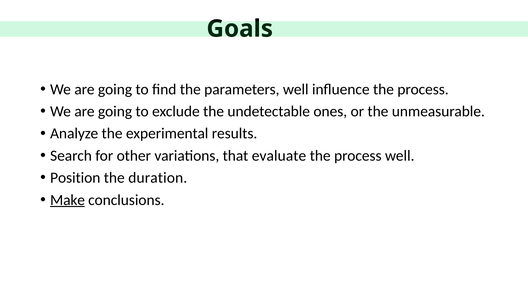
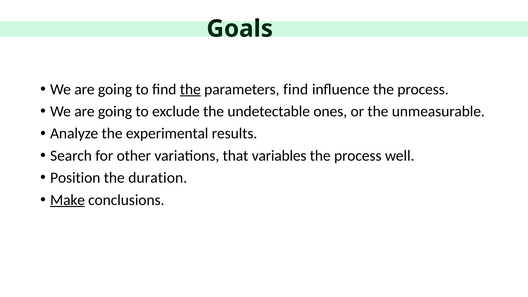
the underline: none -> present (190, 89)
parameters well: well -> find (296, 89)
evaluate: evaluate -> variables (279, 156)
